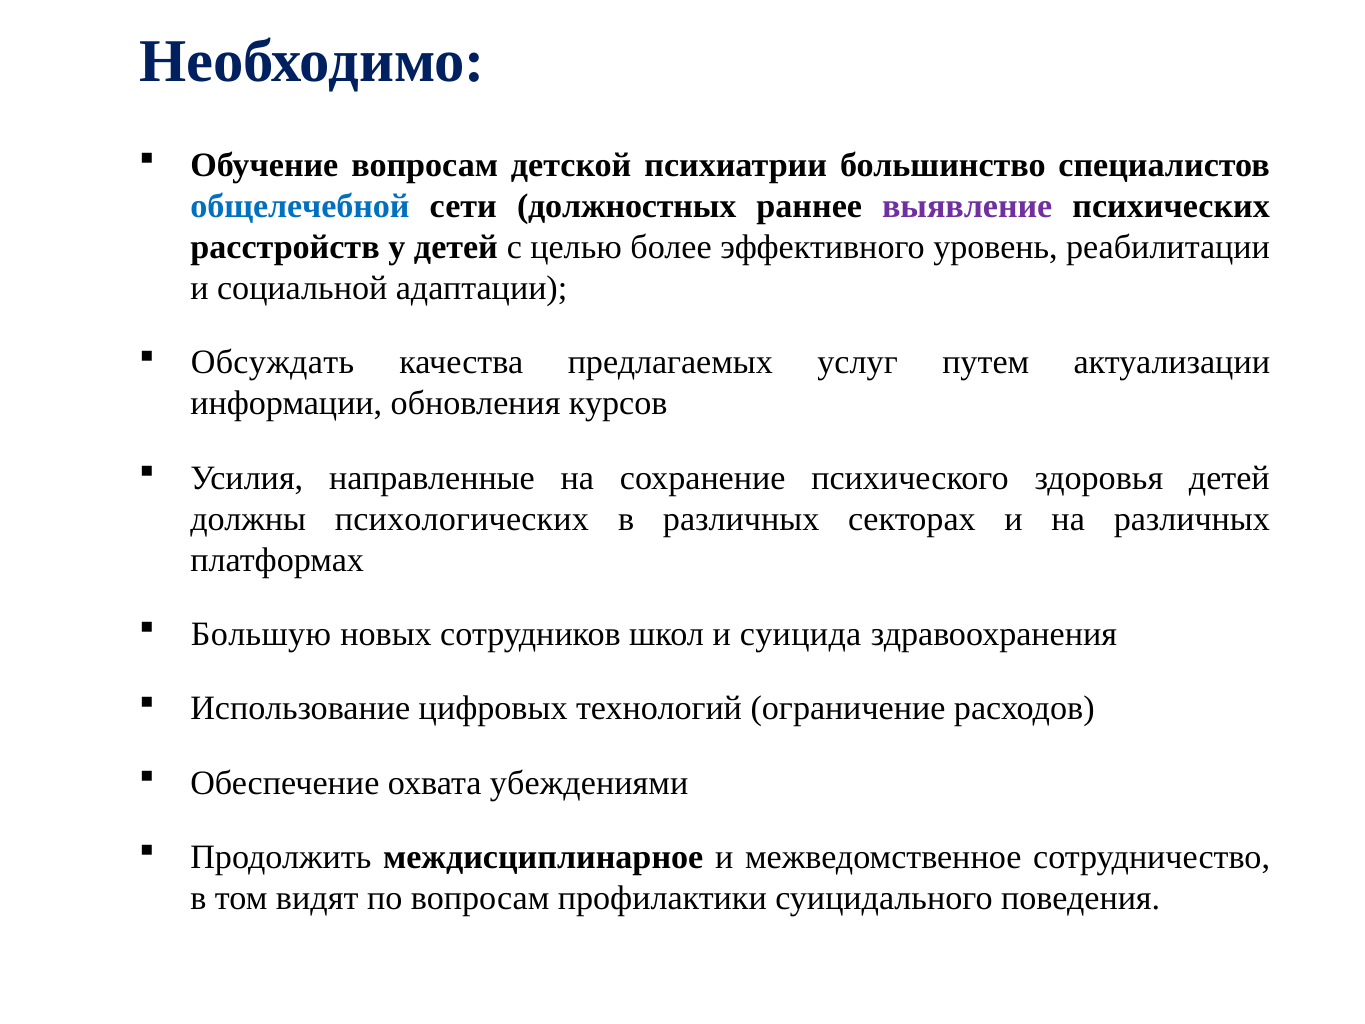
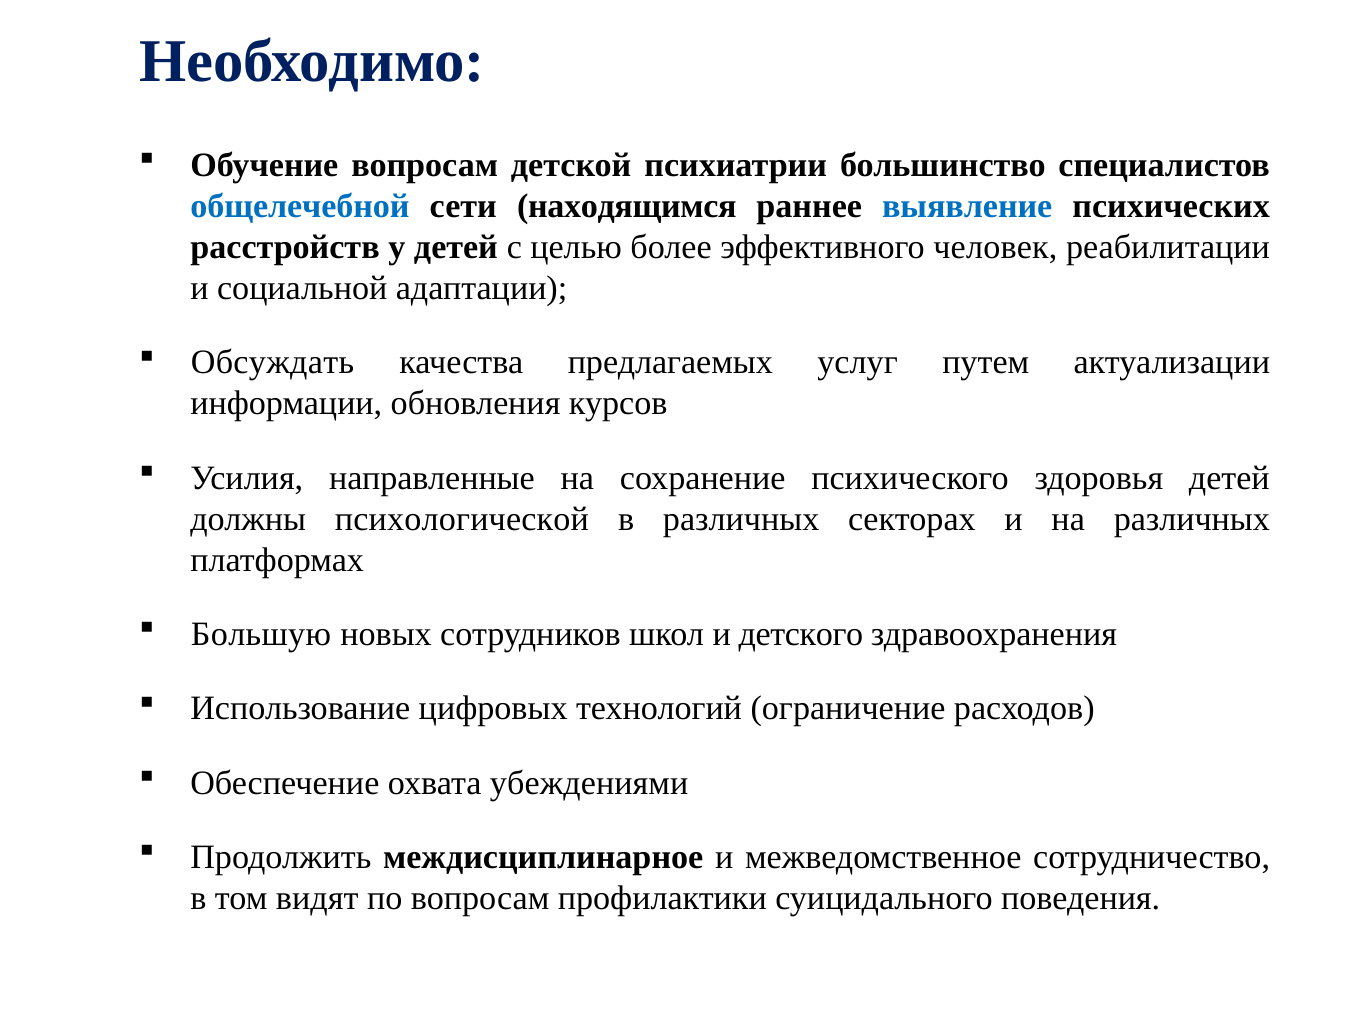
должностных: должностных -> находящимся (627, 206)
выявление colour: purple -> blue (967, 206)
уровень: уровень -> человек (995, 247)
психологических: психологических -> психологической (462, 519)
суицида: суицида -> детского (801, 634)
